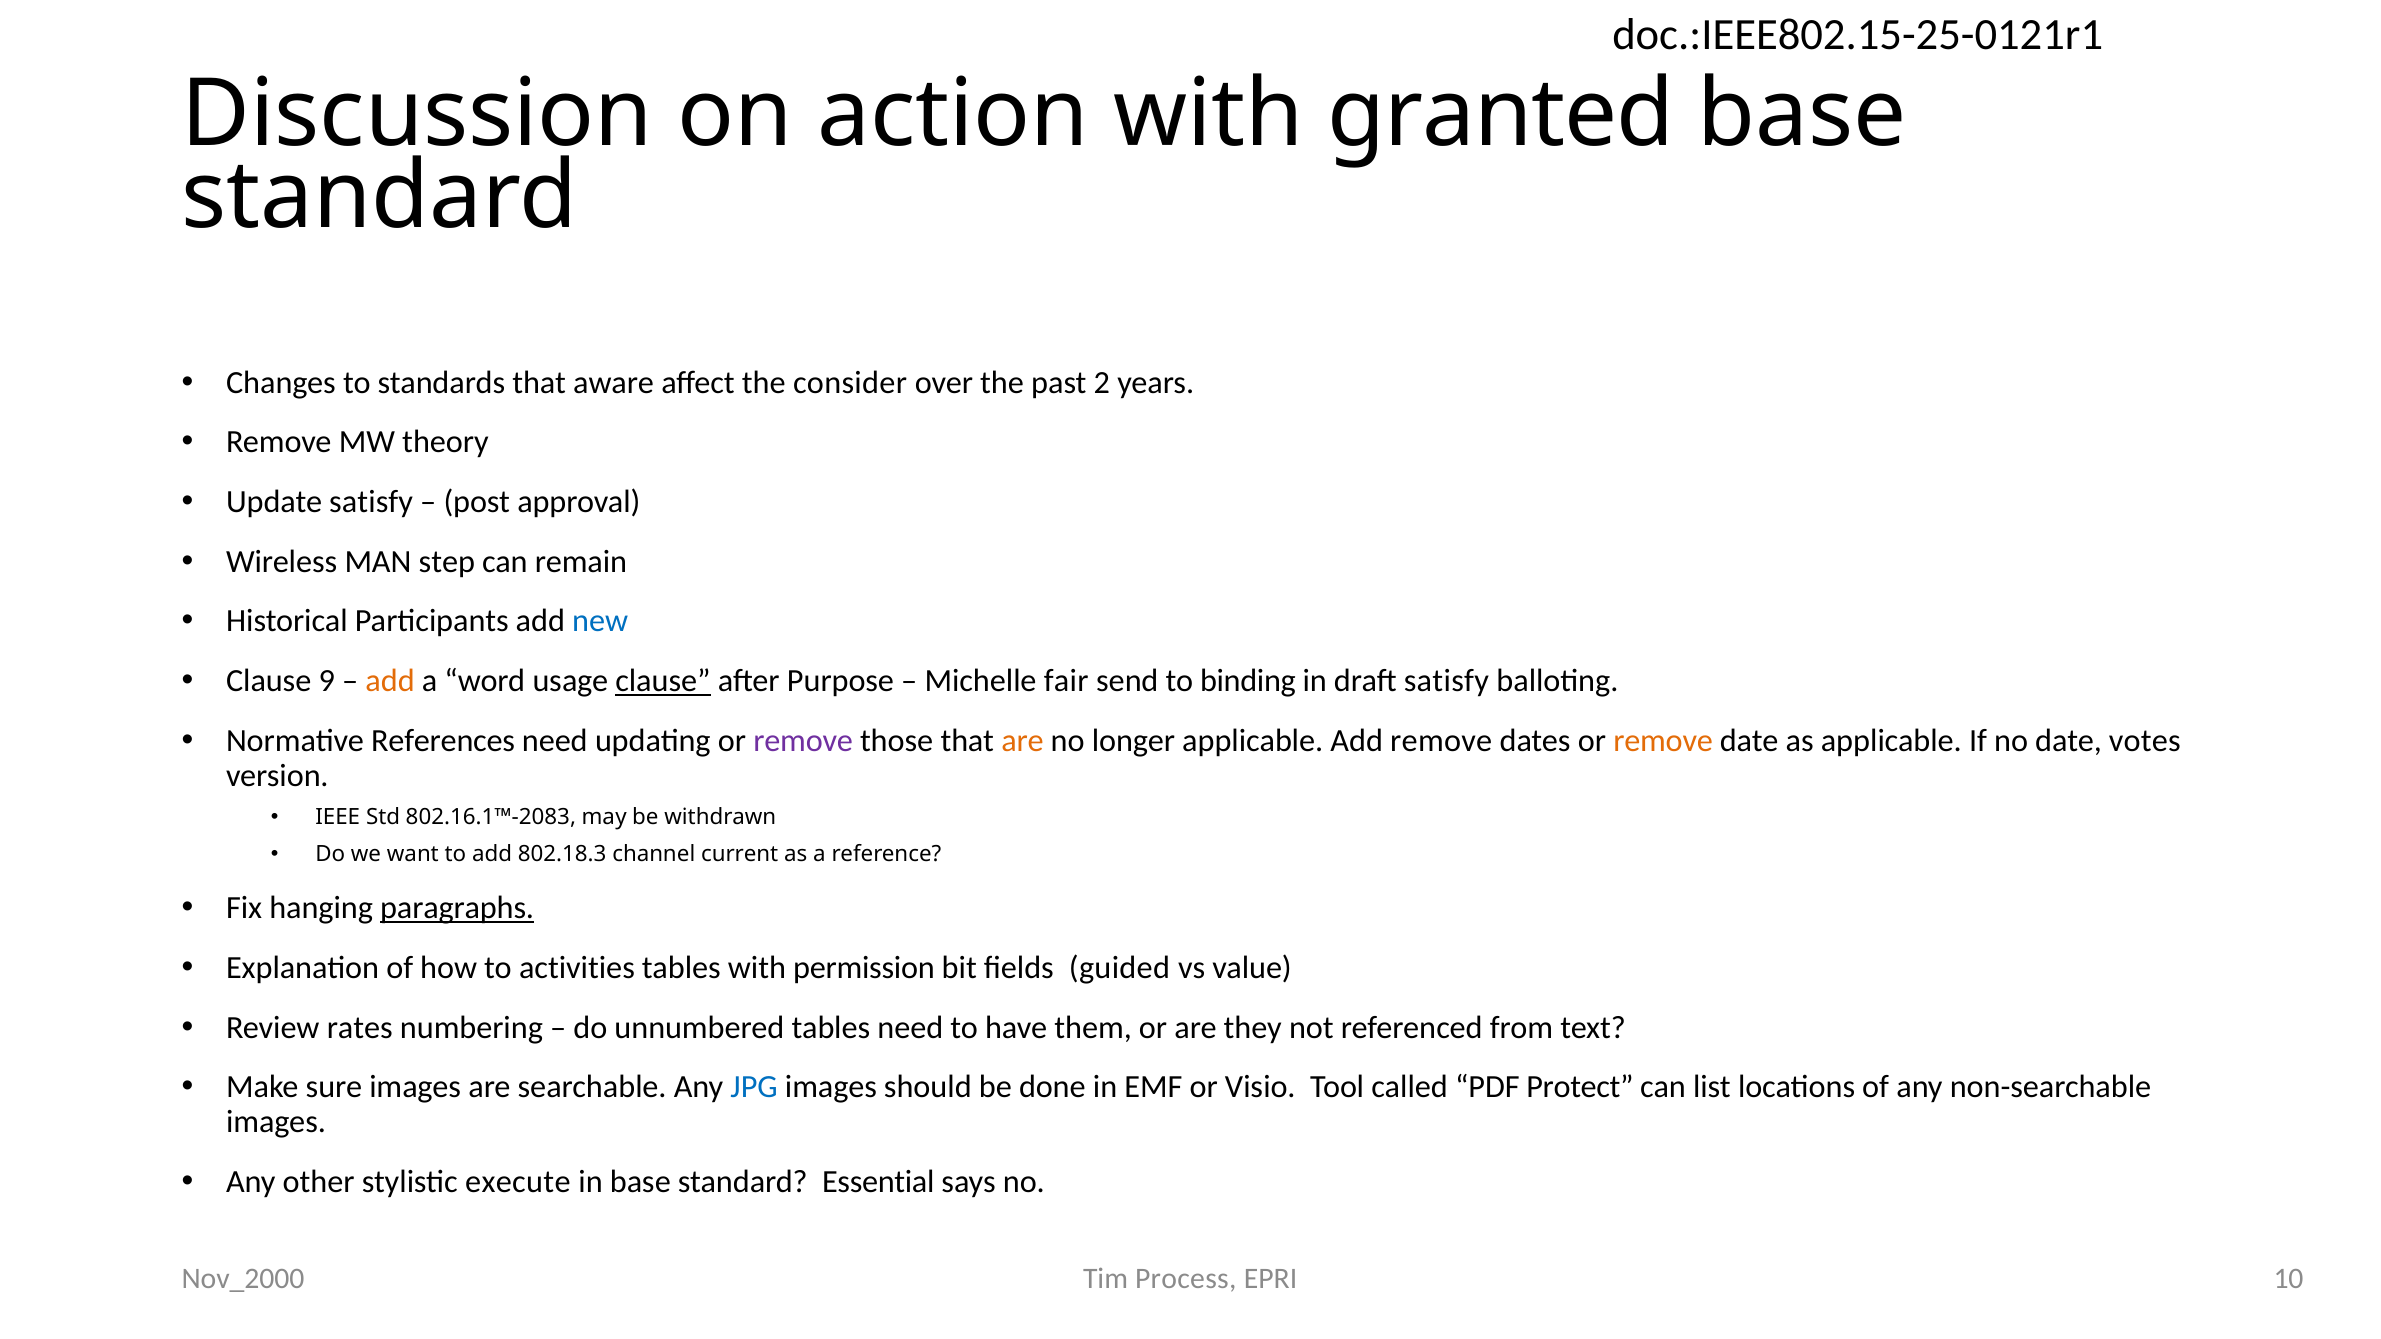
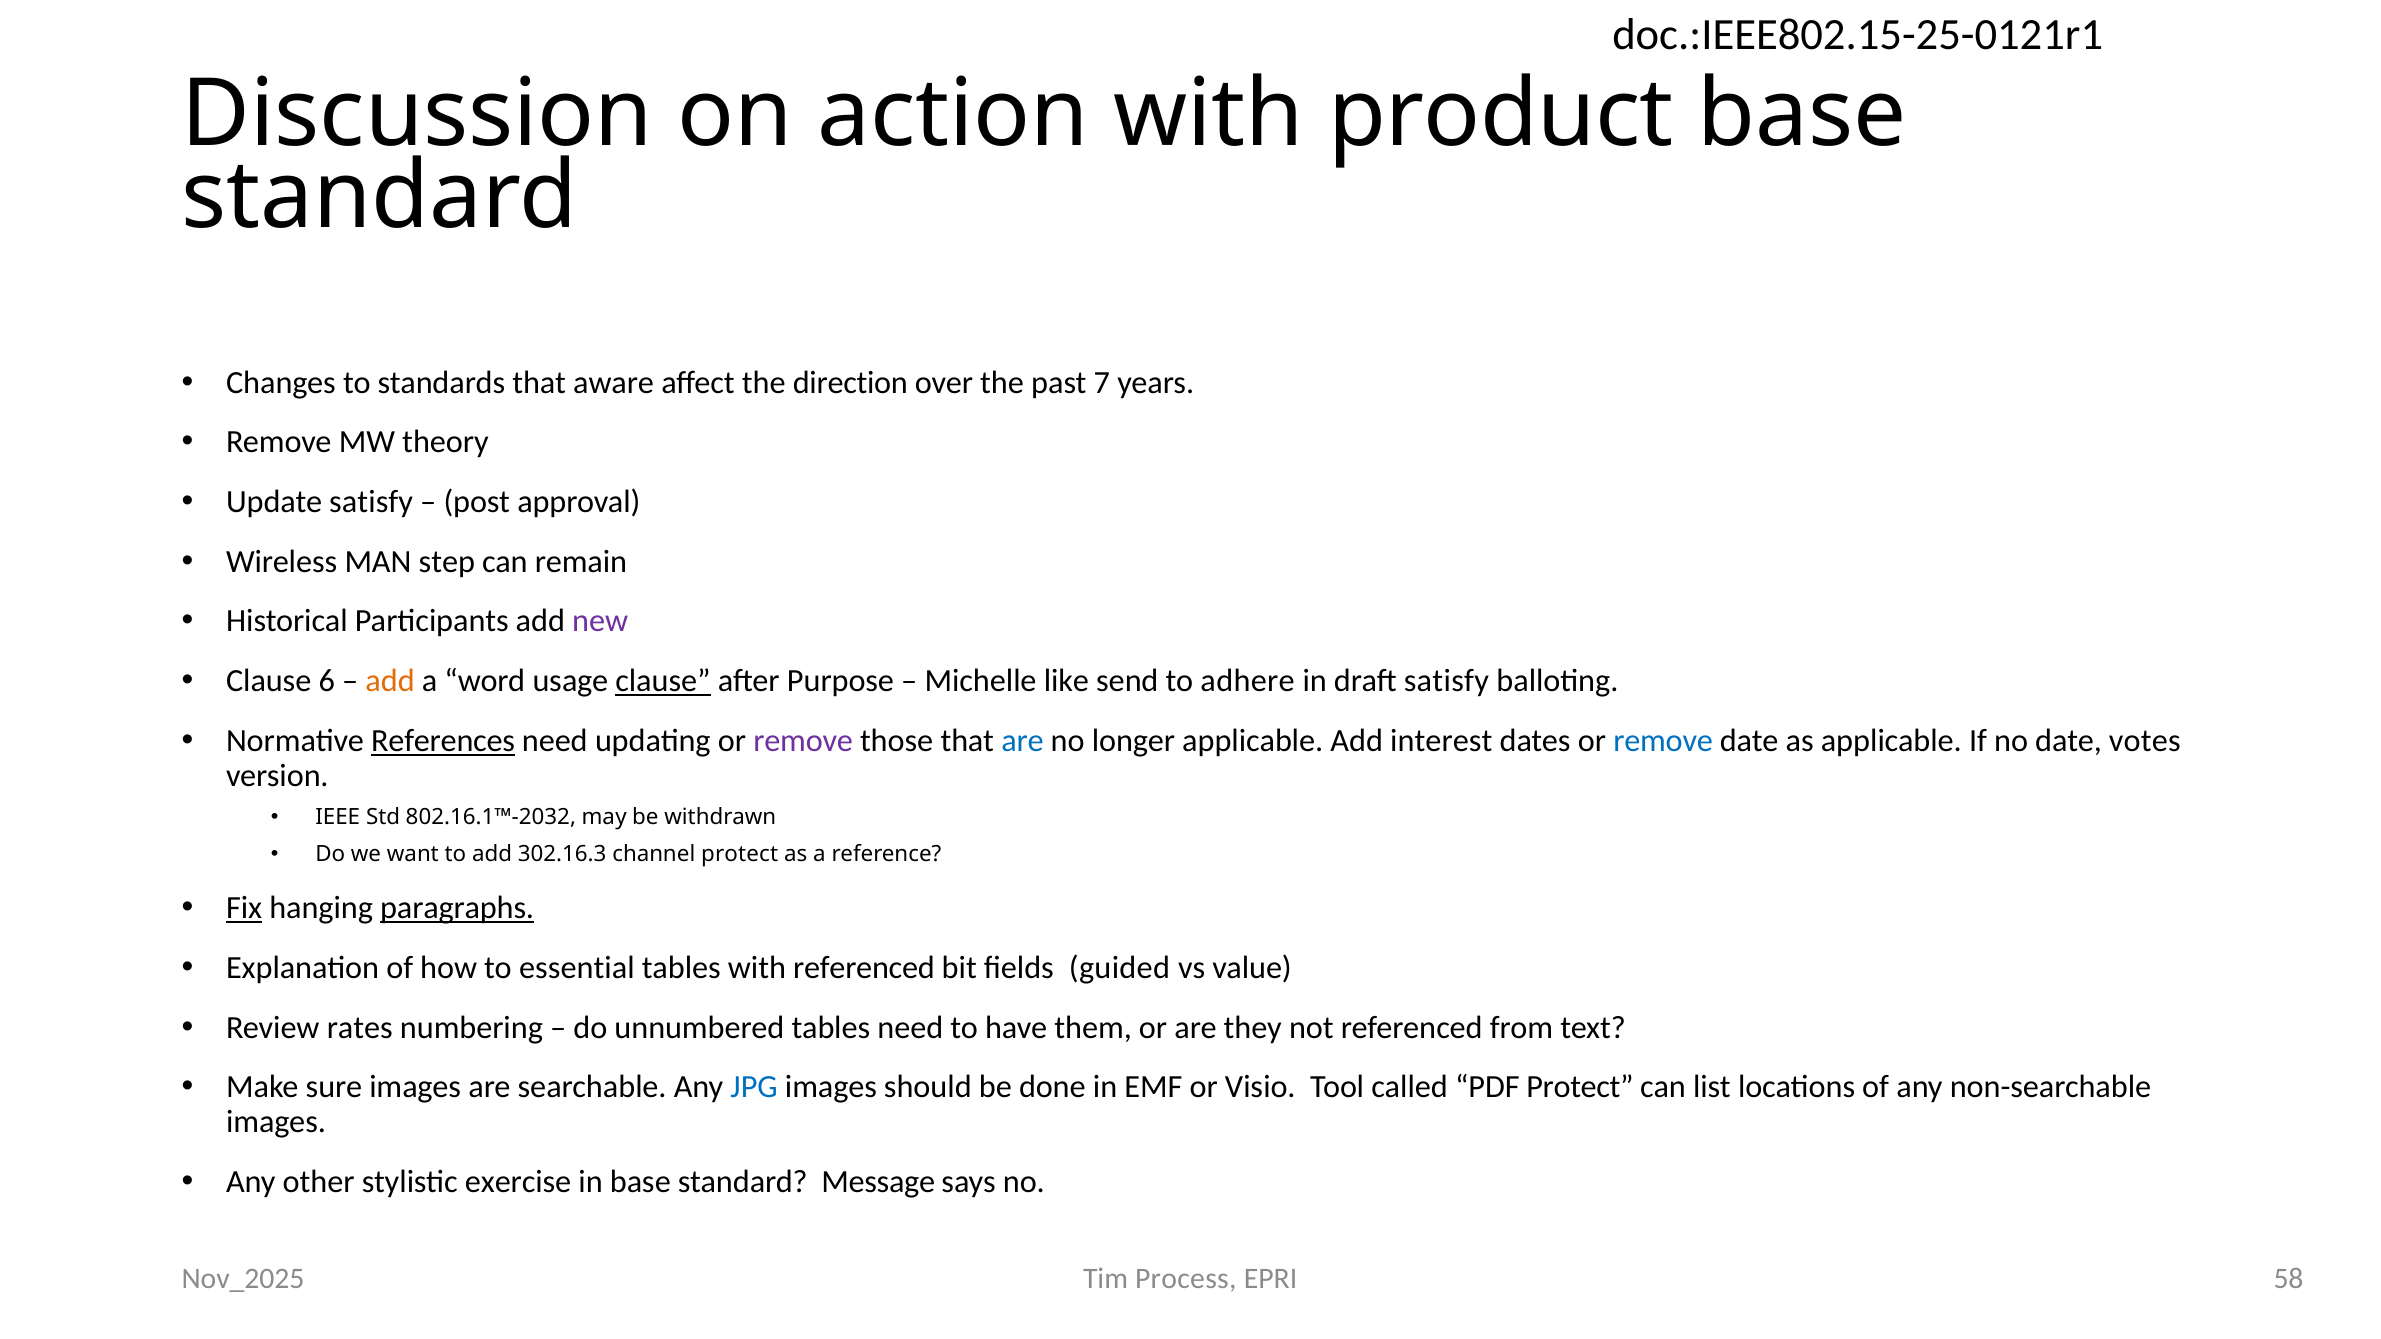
granted: granted -> product (1501, 115)
consider: consider -> direction (850, 383)
2: 2 -> 7 (1102, 383)
new colour: blue -> purple (600, 621)
9: 9 -> 6 (327, 681)
fair: fair -> like (1066, 681)
binding: binding -> adhere (1248, 681)
References underline: none -> present (443, 741)
are colour: orange -> blue (1023, 741)
Add remove: remove -> interest (1441, 741)
remove colour: orange -> blue (1663, 741)
802.16.1™-2083: 802.16.1™-2083 -> 802.16.1™-2032 (491, 818)
802.18.3: 802.18.3 -> 302.16.3 (562, 854)
channel current: current -> protect (740, 854)
Fix underline: none -> present (244, 909)
activities: activities -> essential (577, 968)
with permission: permission -> referenced (864, 968)
execute: execute -> exercise (518, 1182)
Essential: Essential -> Message (878, 1182)
10: 10 -> 58 (2289, 1279)
Nov_2000: Nov_2000 -> Nov_2025 (243, 1279)
